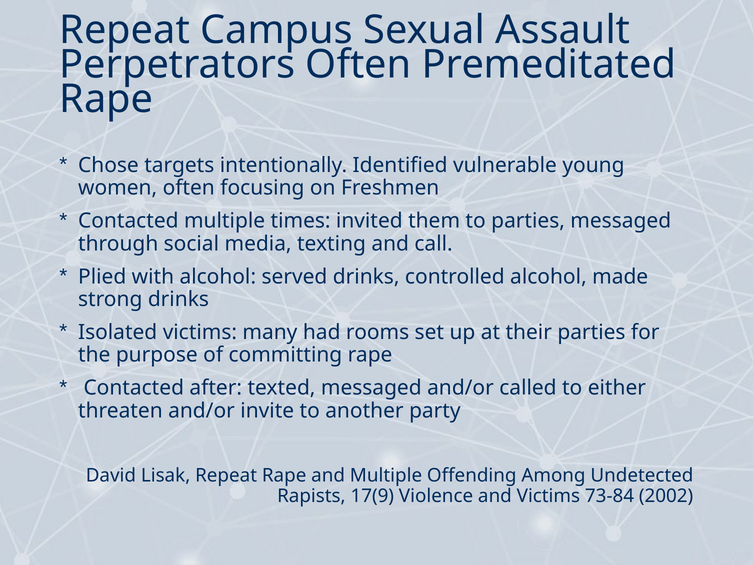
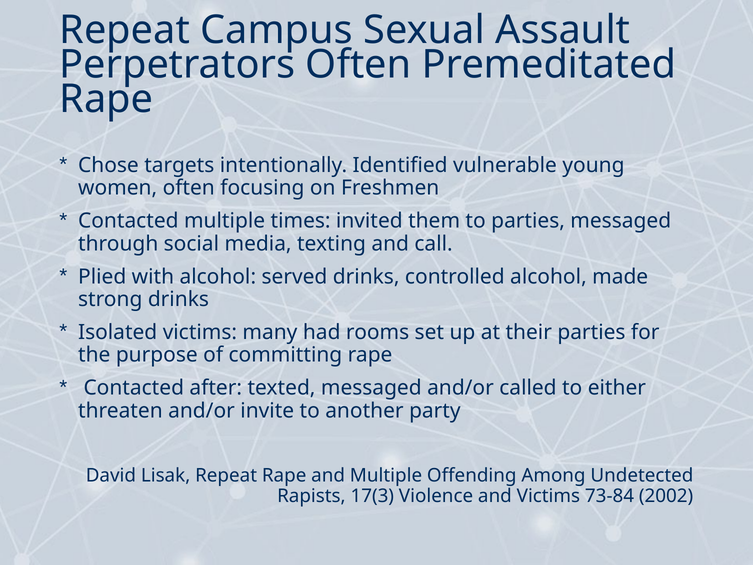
17(9: 17(9 -> 17(3 (372, 496)
